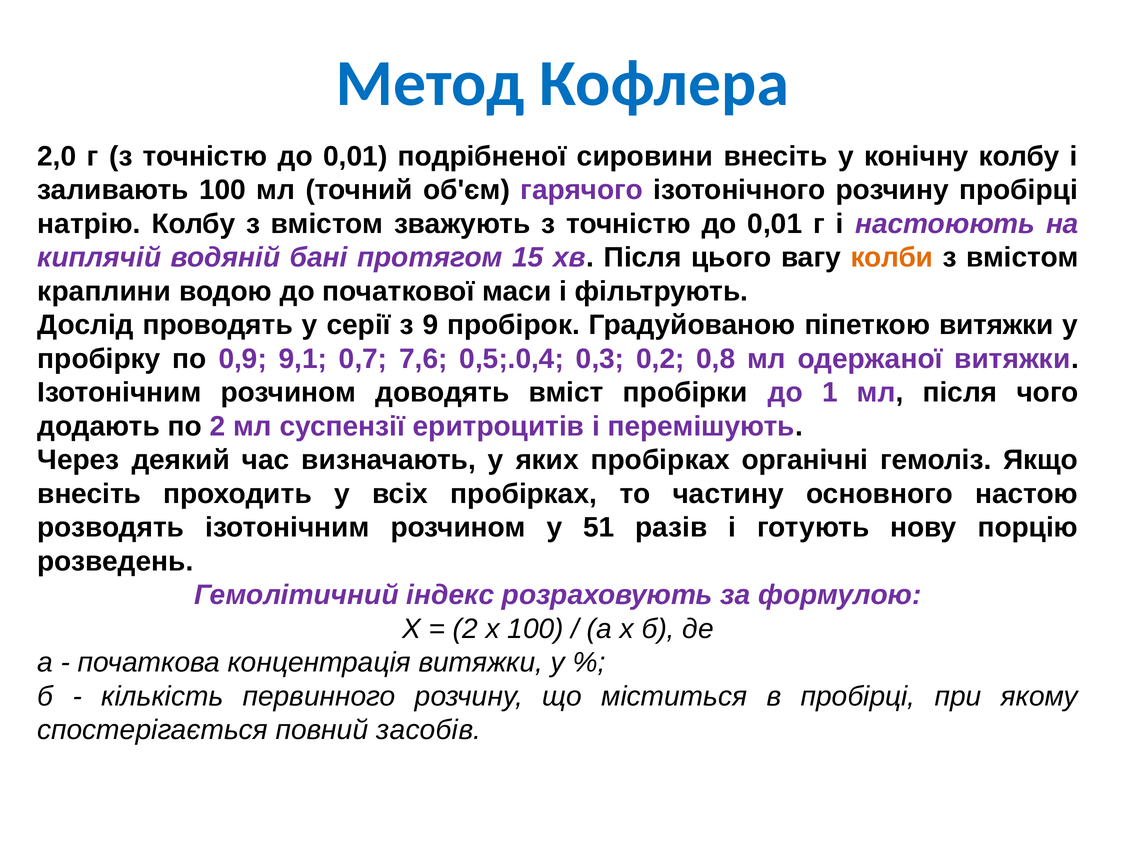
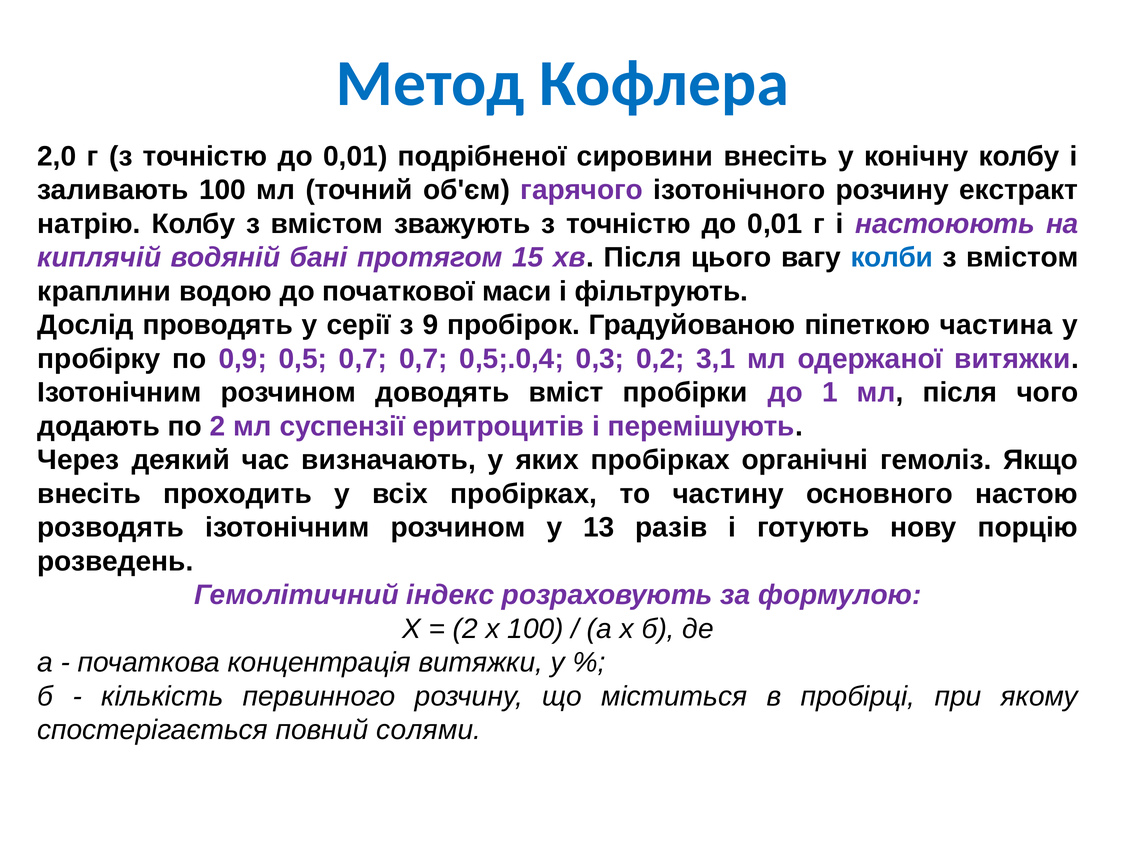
розчину пробірці: пробірці -> екстракт (1019, 190)
колби colour: orange -> blue (892, 257)
піпеткою витяжки: витяжки -> частина (996, 325)
9,1: 9,1 -> 0,5 (303, 359)
0,7 7,6: 7,6 -> 0,7 (423, 359)
0,8: 0,8 -> 3,1 (716, 359)
51: 51 -> 13 (599, 527)
засобів: засобів -> солями (429, 730)
